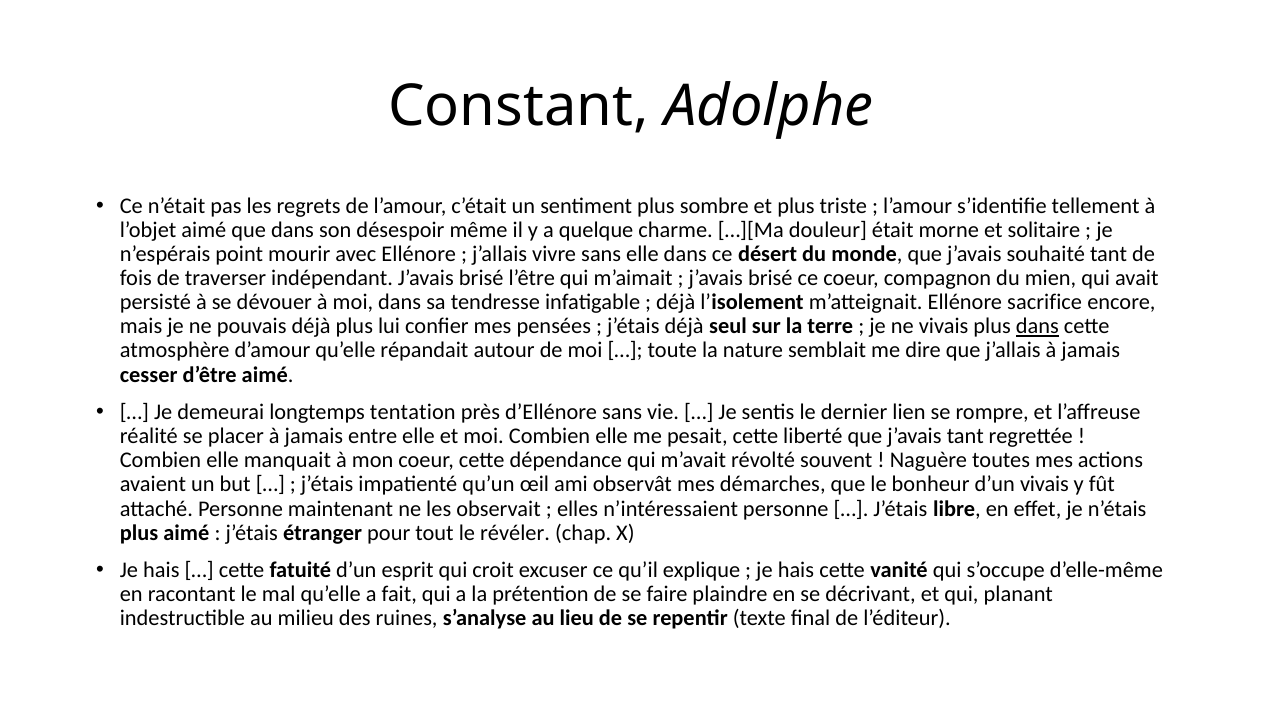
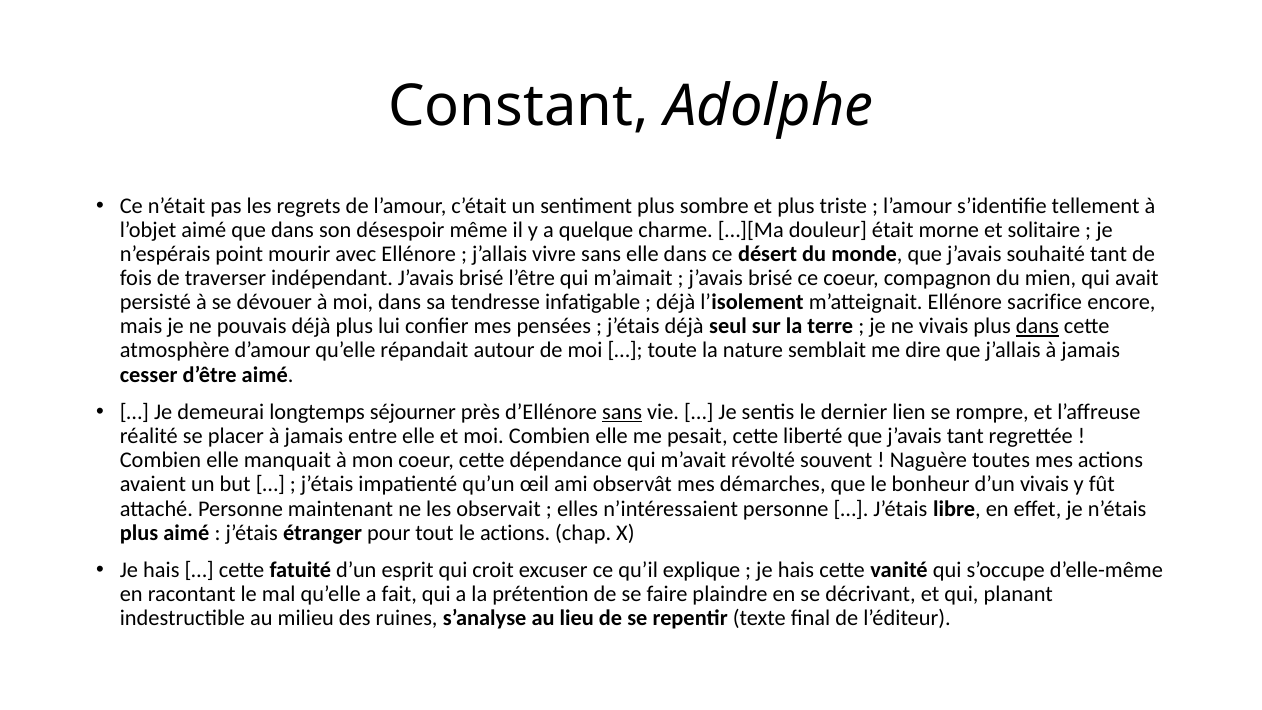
tentation: tentation -> séjourner (413, 412)
sans underline: none -> present (622, 412)
le révéler: révéler -> actions (515, 533)
